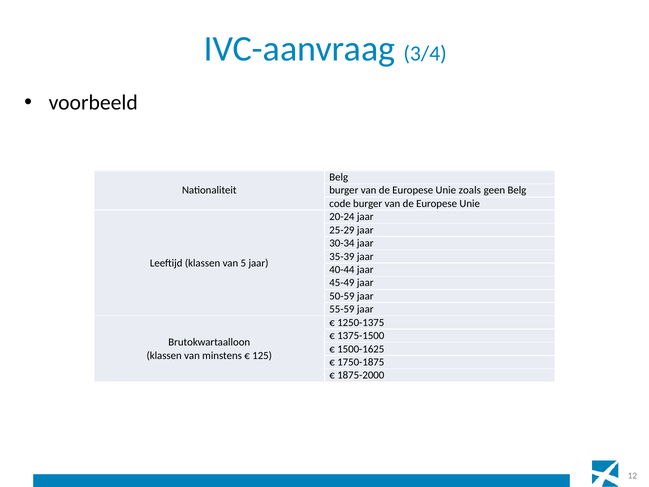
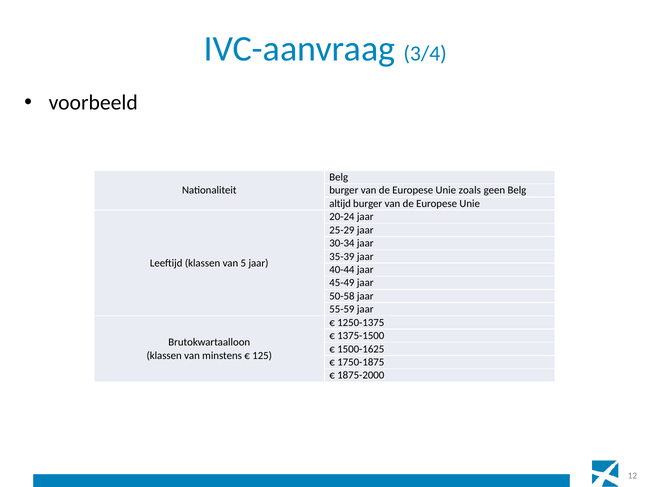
code: code -> altijd (340, 203)
50-59: 50-59 -> 50-58 (342, 296)
